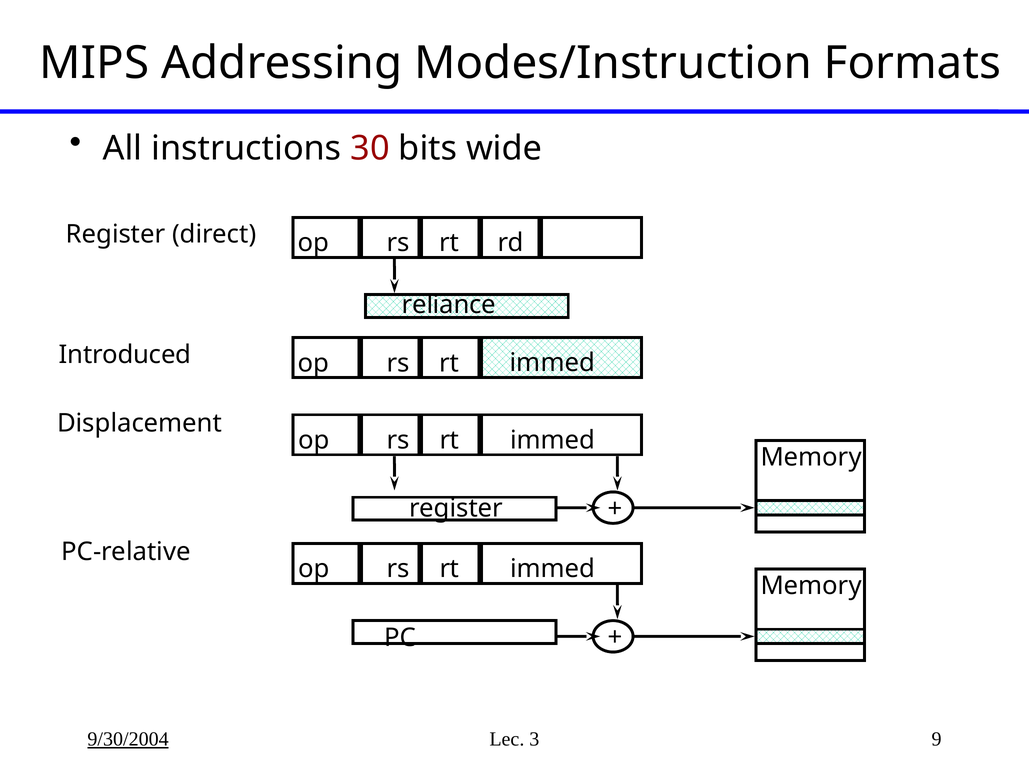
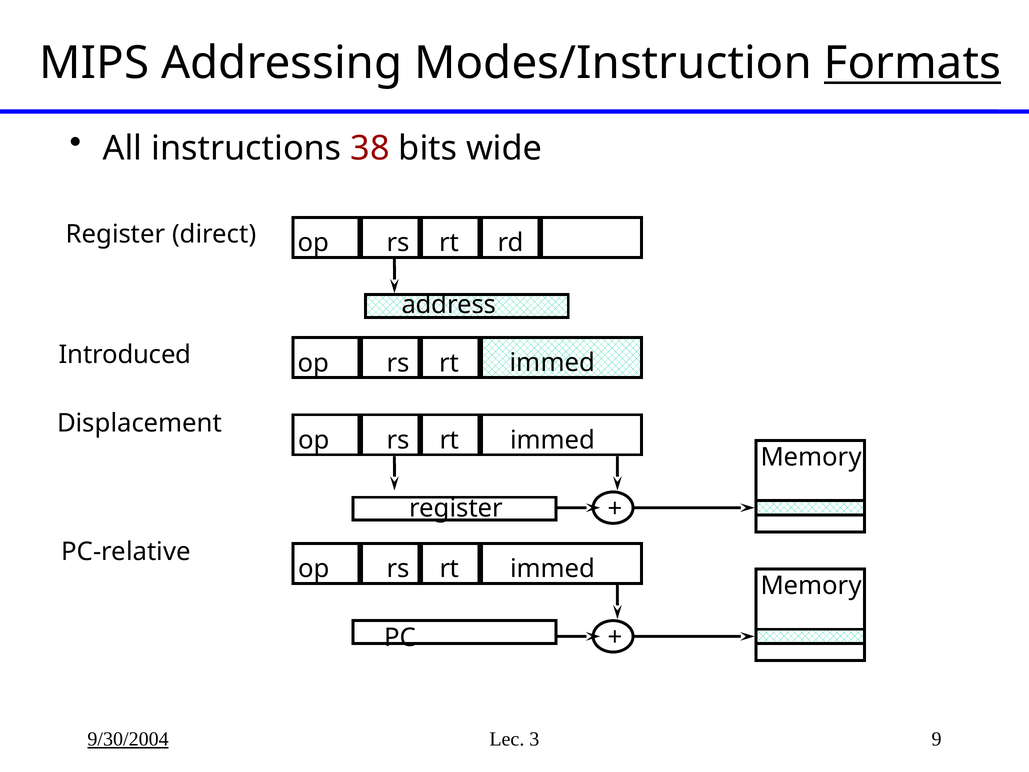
Formats underline: none -> present (912, 63)
30: 30 -> 38 (370, 148)
reliance: reliance -> address (449, 305)
